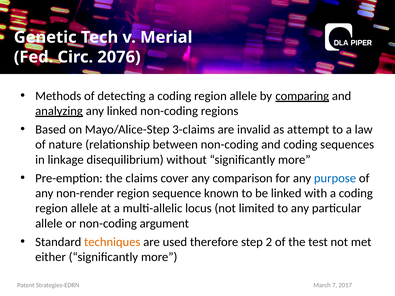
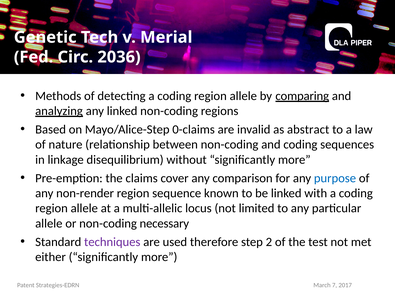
2076: 2076 -> 2036 (119, 57)
3-claims: 3-claims -> 0-claims (194, 130)
attempt: attempt -> abstract (308, 130)
argument: argument -> necessary (164, 224)
techniques colour: orange -> purple (112, 242)
